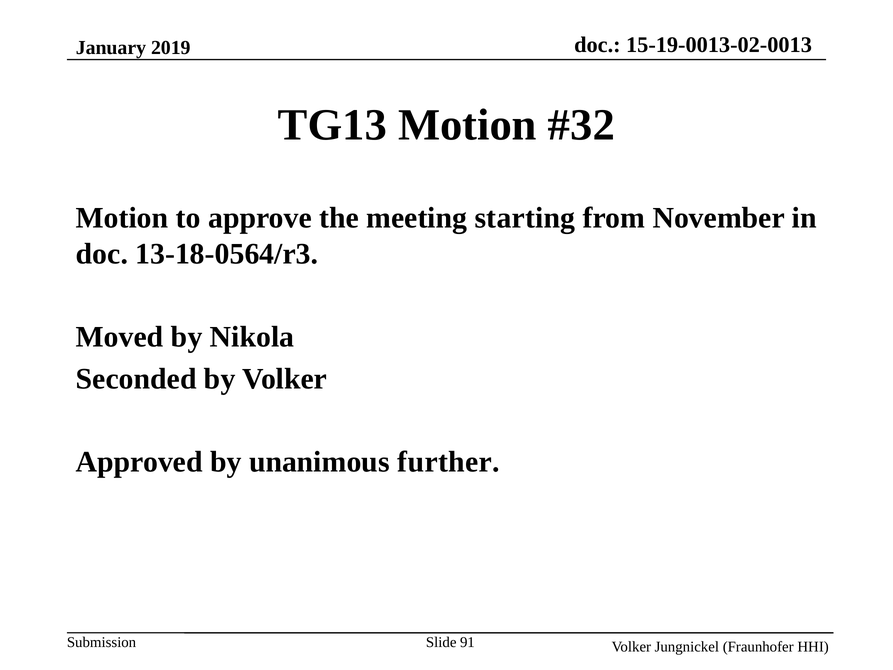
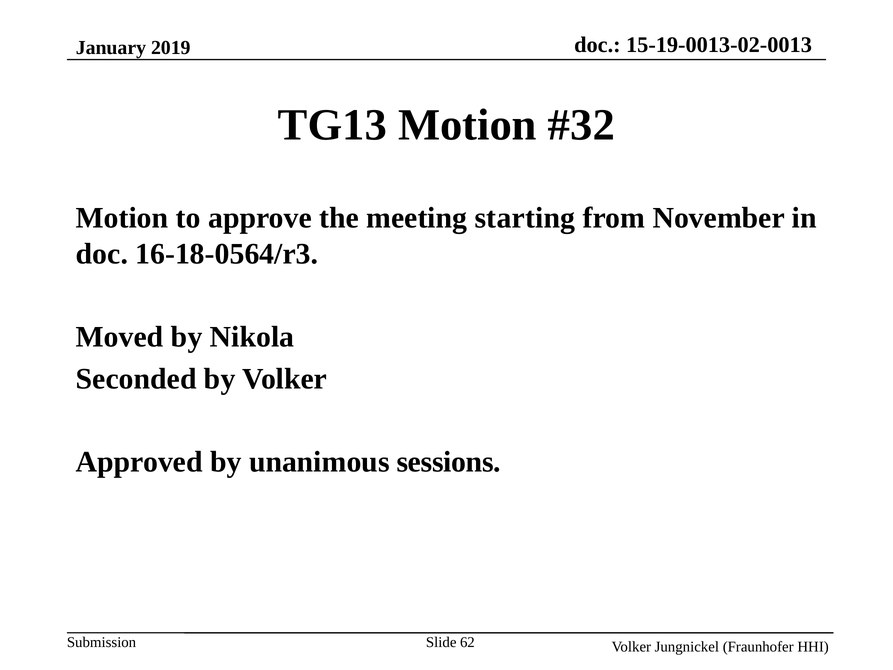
13-18-0564/r3: 13-18-0564/r3 -> 16-18-0564/r3 (227, 254)
further: further -> sessions (449, 462)
91: 91 -> 62 (467, 642)
